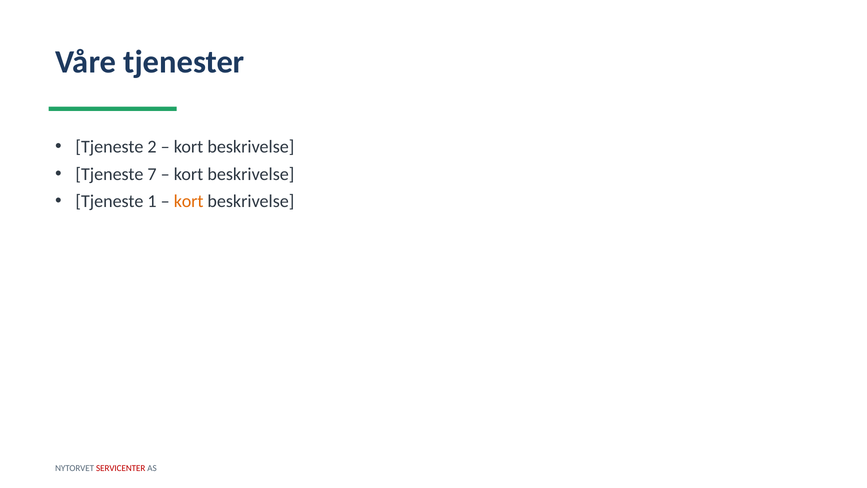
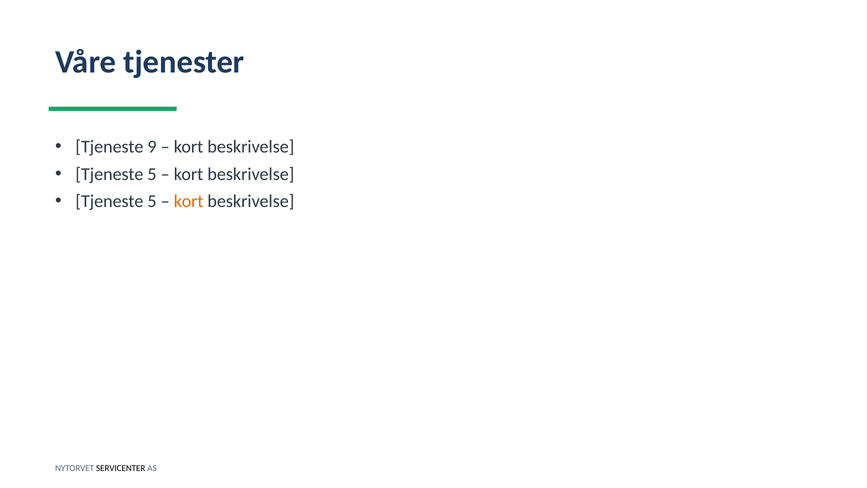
2: 2 -> 9 (152, 147)
7: 7 -> 5 (152, 174)
1: 1 -> 5 (152, 201)
SERVICENTER colour: red -> black (121, 468)
